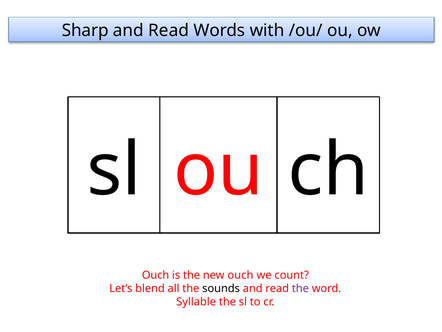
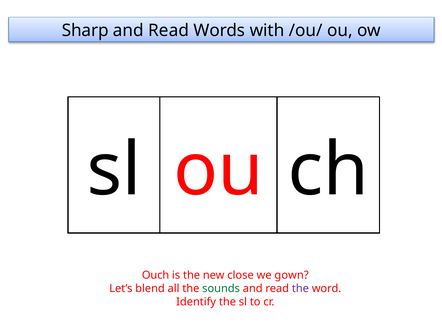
new ouch: ouch -> close (241, 275)
count: count -> gown (292, 275)
sounds colour: black -> green (221, 288)
Syllable: Syllable -> Identify (196, 301)
